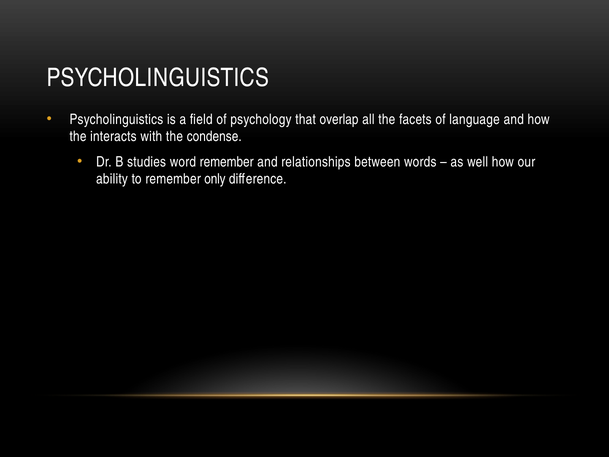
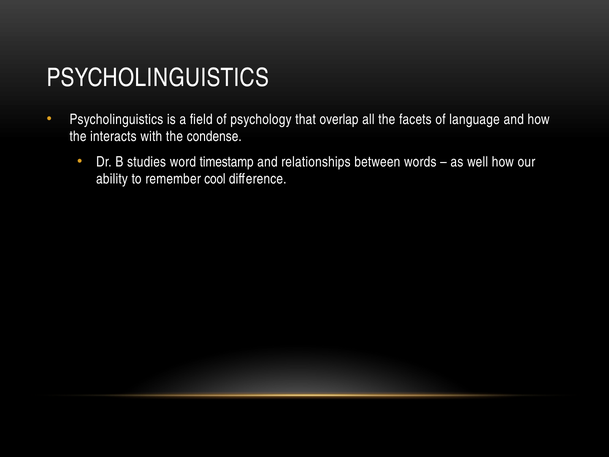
word remember: remember -> timestamp (227, 162)
only: only -> cool (215, 179)
